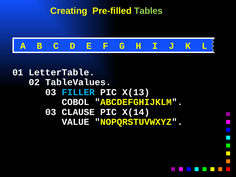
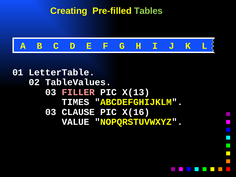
FILLER colour: light blue -> pink (78, 92)
COBOL: COBOL -> TIMES (76, 102)
X(14: X(14 -> X(16 (136, 112)
